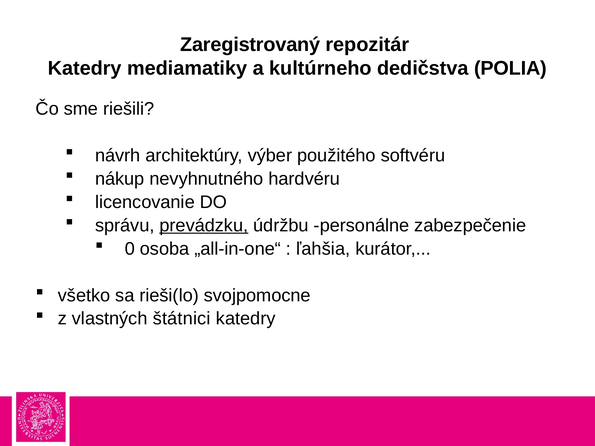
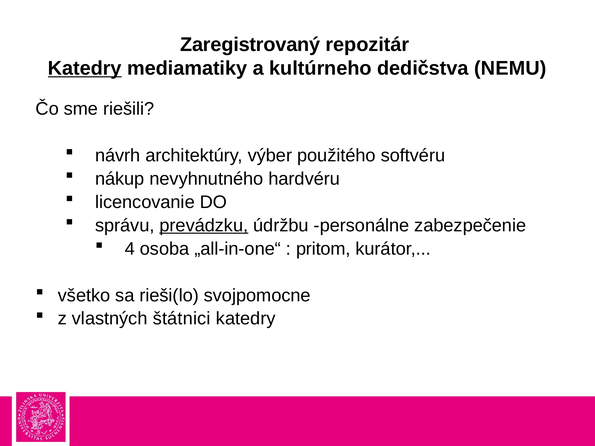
Katedry underline: none -> present (85, 68)
POLIA: POLIA -> NEMU (510, 68)
0: 0 -> 4 (130, 249)
ľahšia: ľahšia -> pritom (323, 249)
